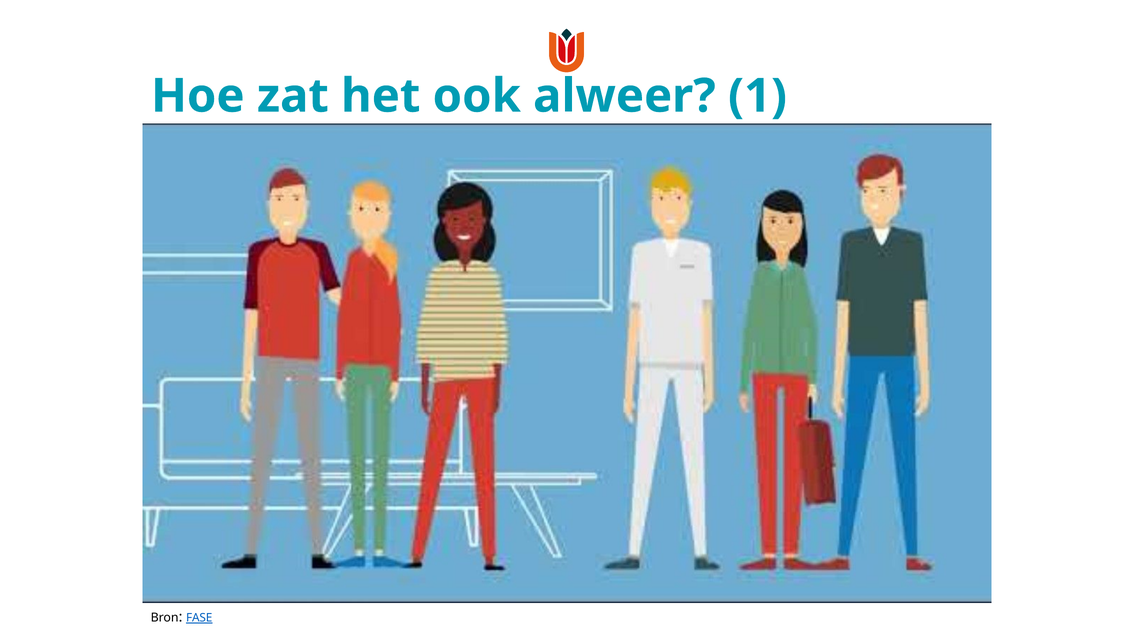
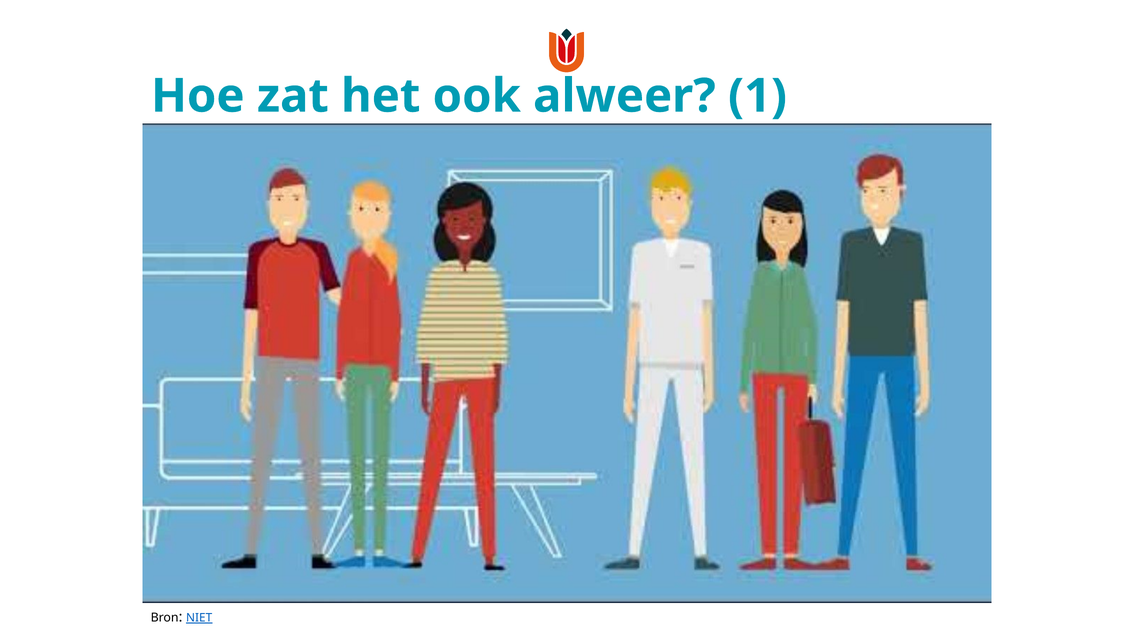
FASE: FASE -> NIET (199, 618)
